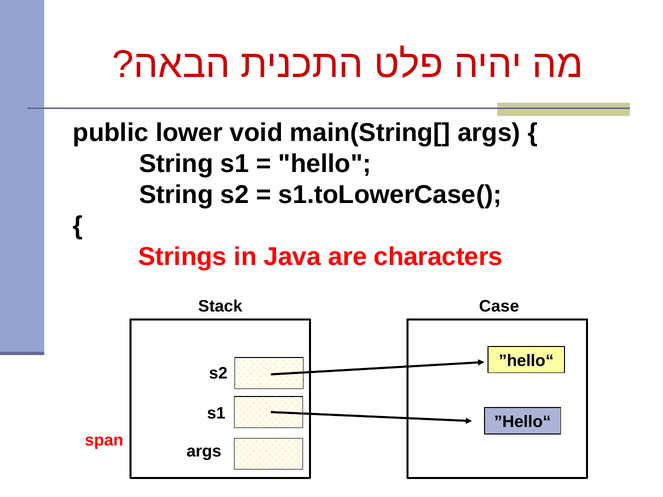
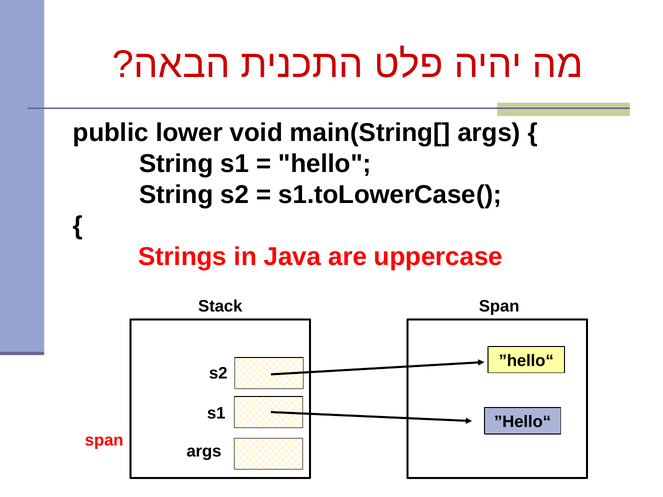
characters: characters -> uppercase (438, 257)
Stack Case: Case -> Span (499, 306)
